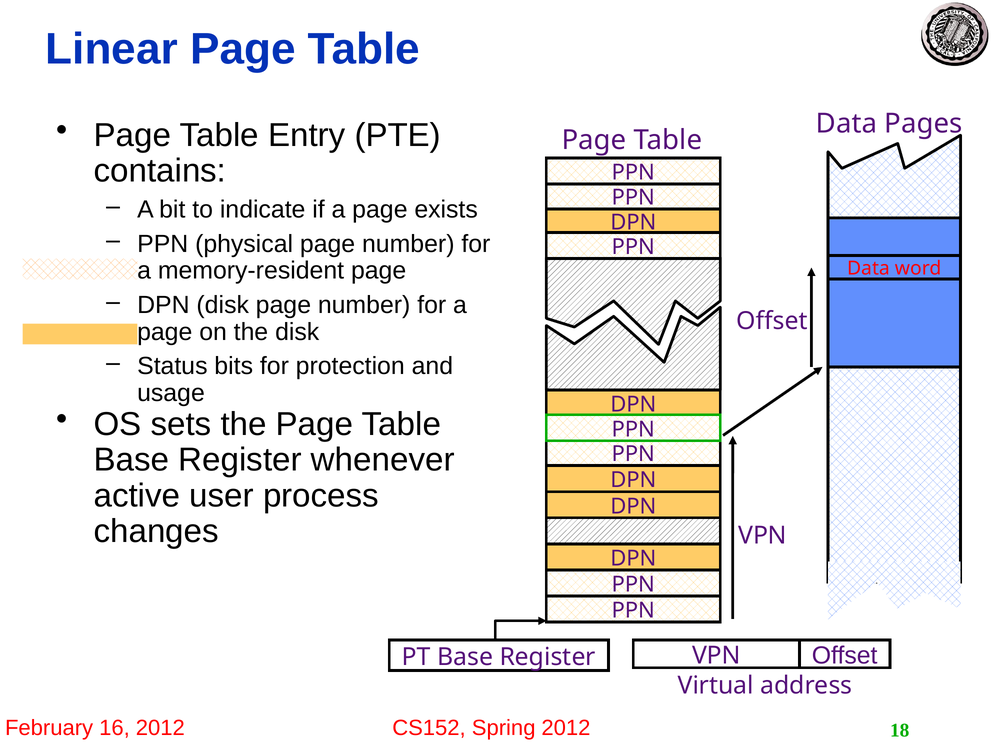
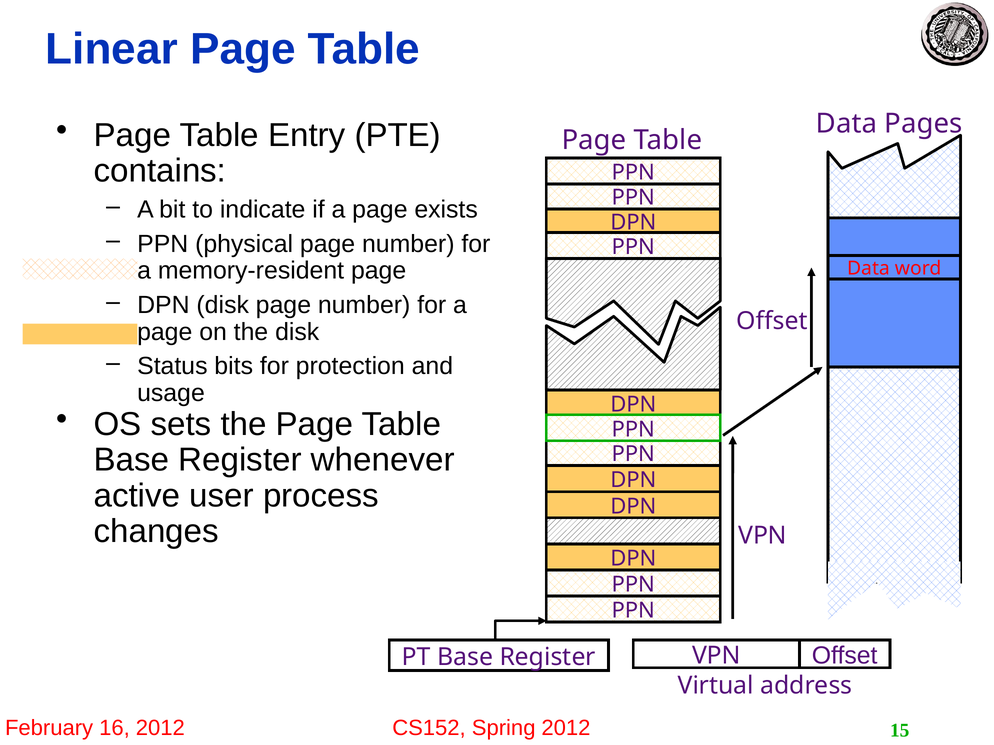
18: 18 -> 15 (900, 731)
